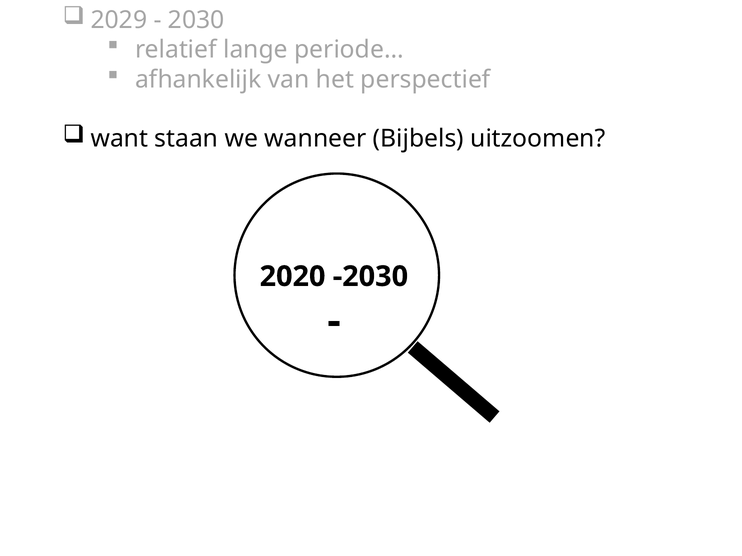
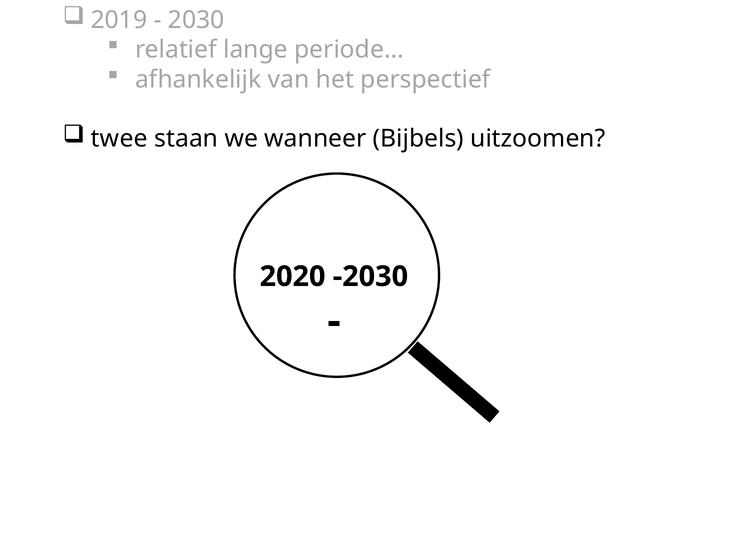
2029: 2029 -> 2019 (119, 20)
want: want -> twee (119, 139)
